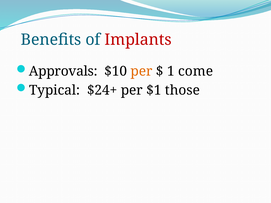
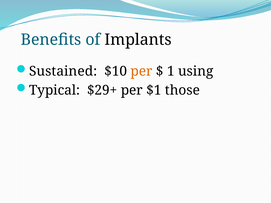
Implants colour: red -> black (138, 40)
Approvals: Approvals -> Sustained (63, 71)
come: come -> using (196, 71)
$24+: $24+ -> $29+ (102, 90)
